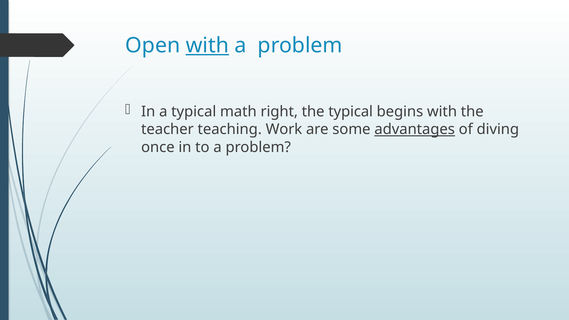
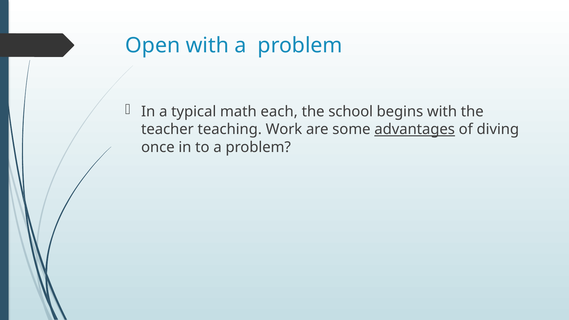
with underline: present -> none (207, 46)
right: right -> each (279, 112)
the typical: typical -> school (351, 112)
